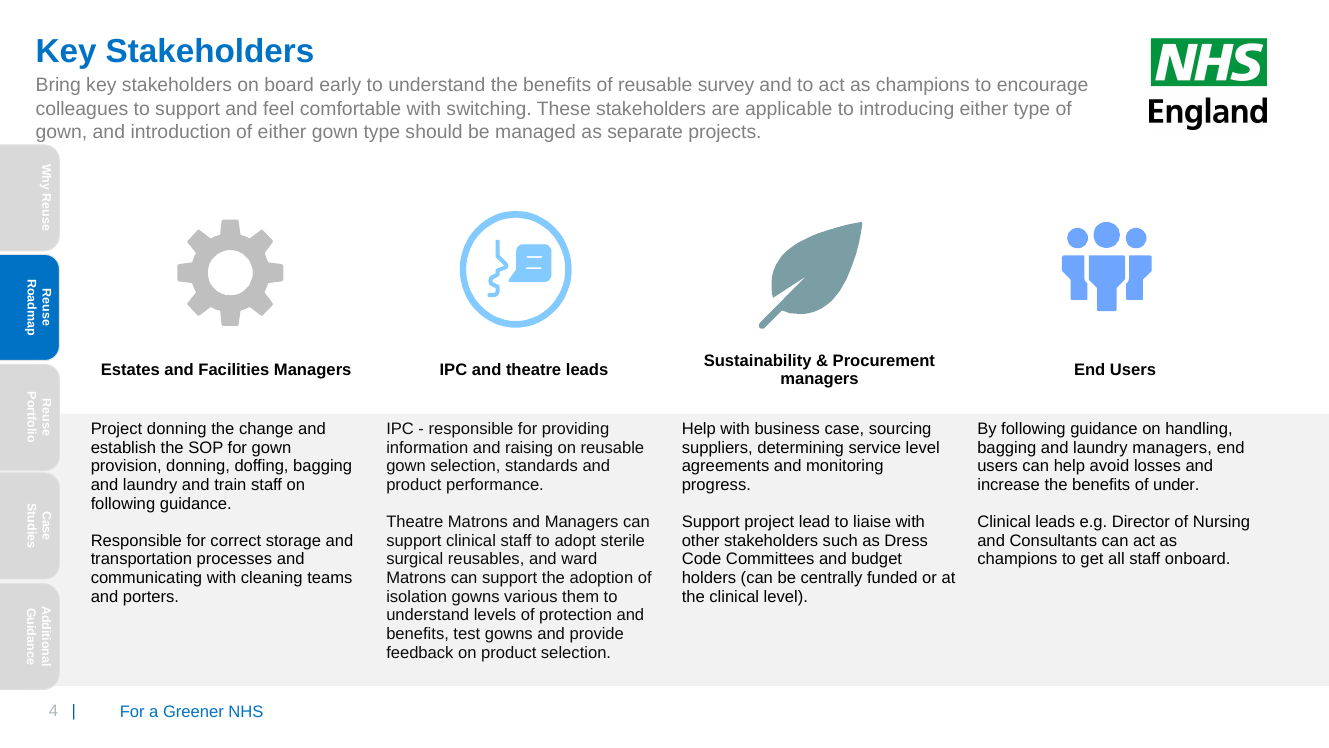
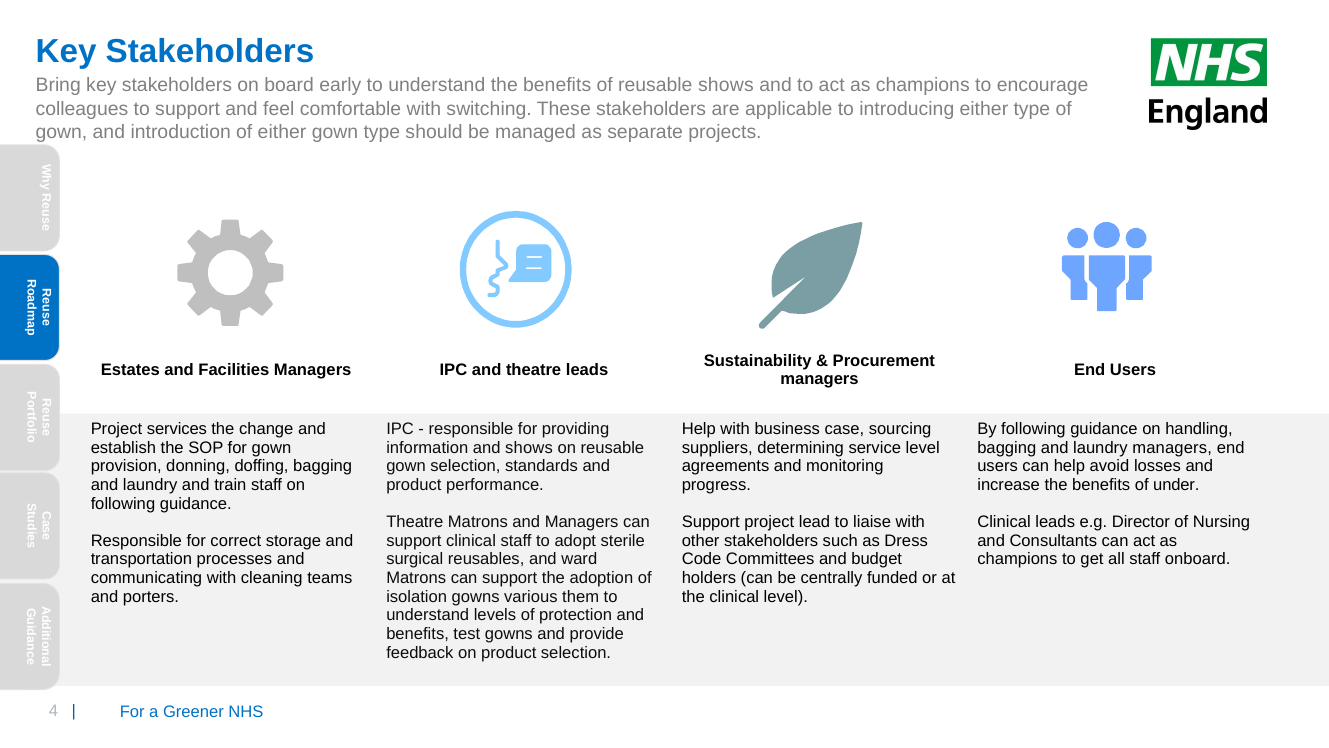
reusable survey: survey -> shows (726, 85)
Project donning: donning -> services (177, 429)
and raising: raising -> shows (529, 448)
